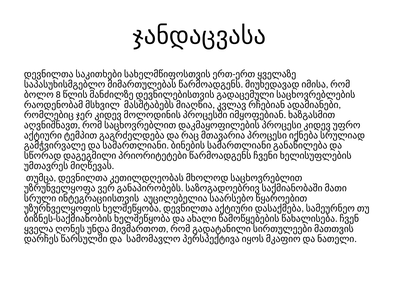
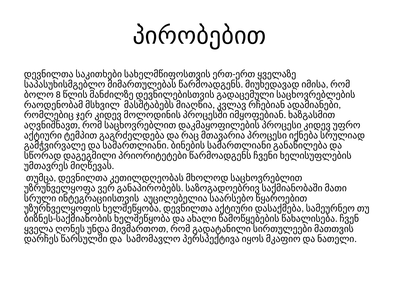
ჯანდაცვასა: ჯანდაცვასა -> პირობებით (199, 36)
